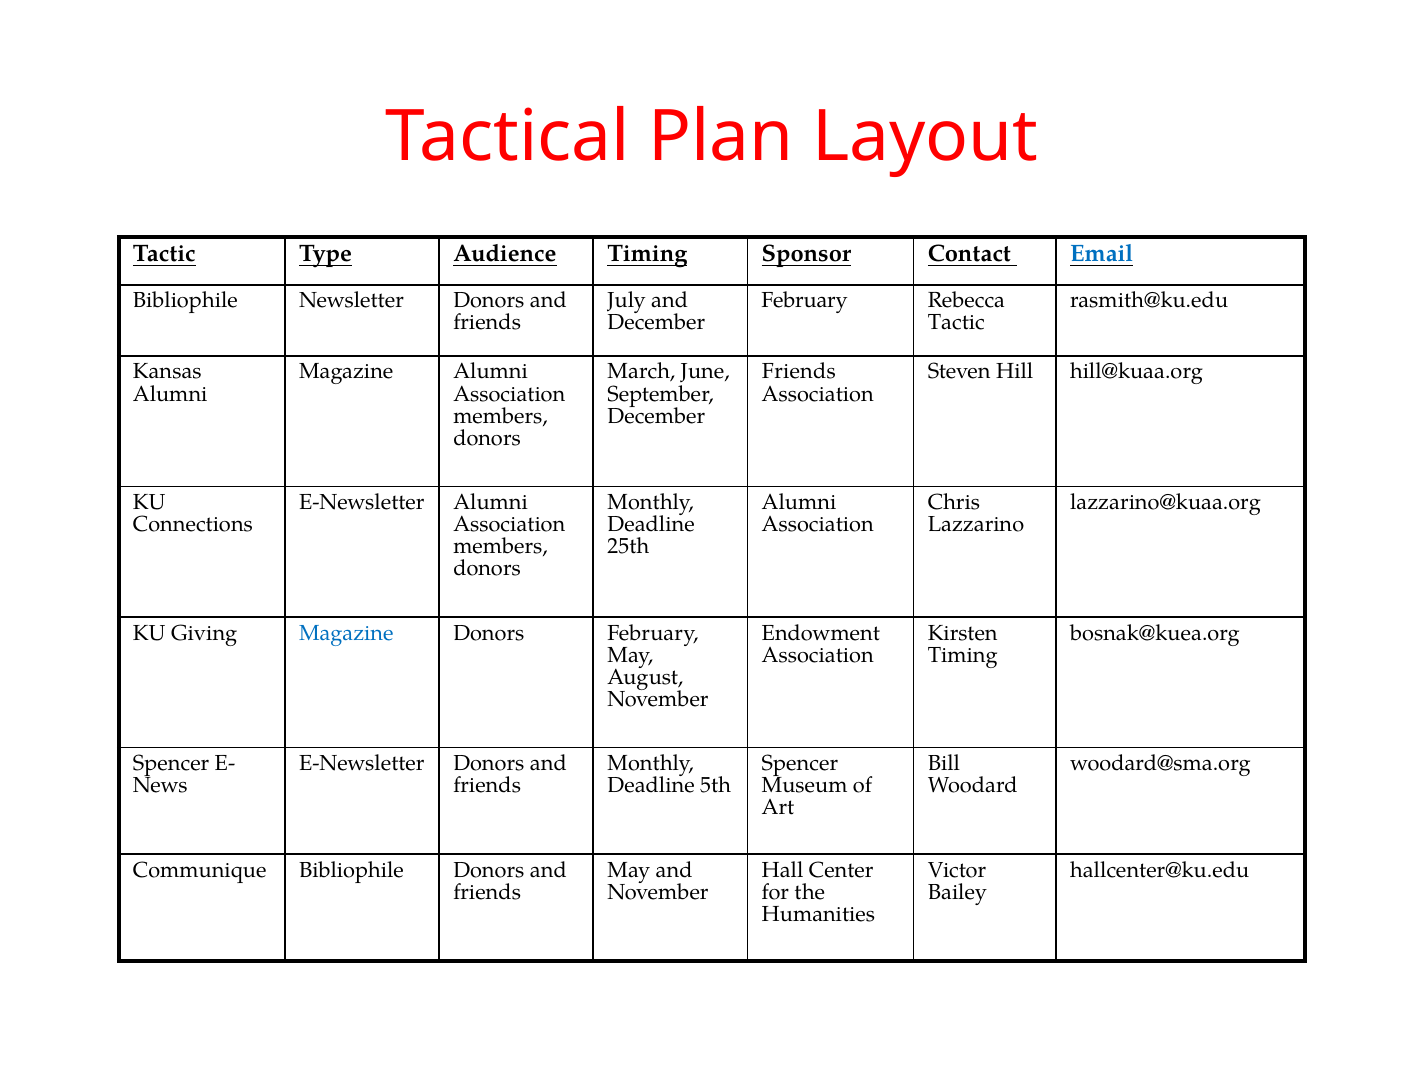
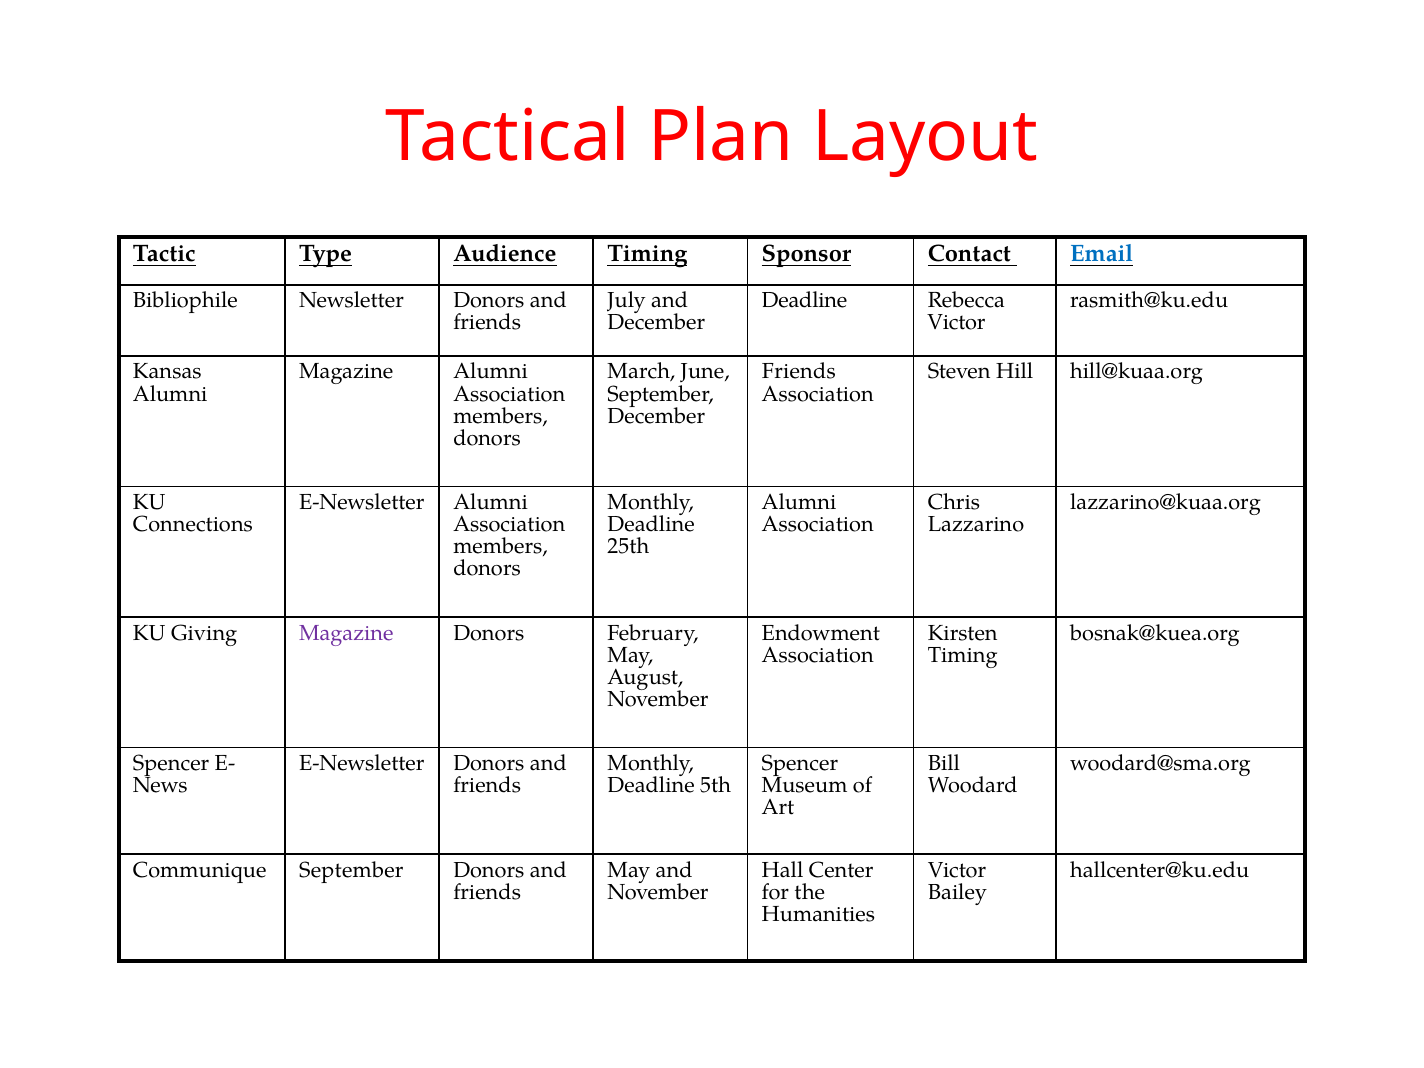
February: February -> Deadline (805, 301)
Tactic: Tactic -> Victor (956, 323)
Magazine colour: blue -> purple (346, 633)
Communique Bibliophile: Bibliophile -> September (351, 870)
